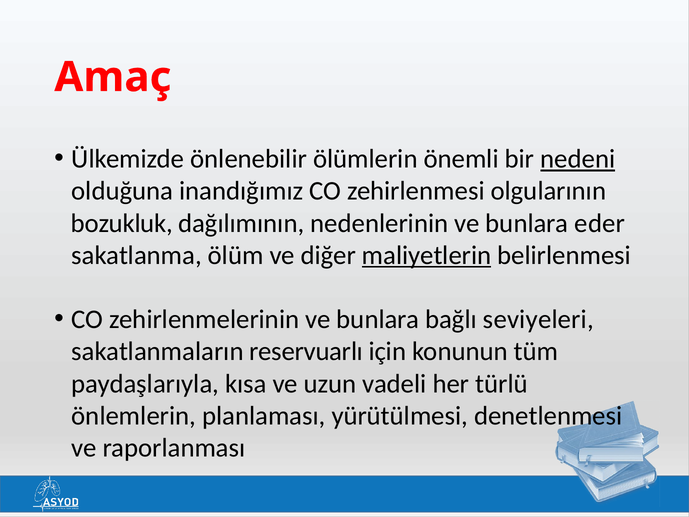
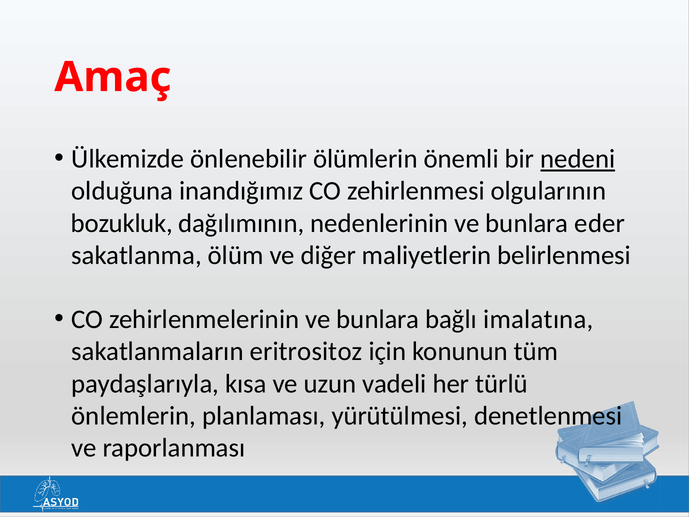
maliyetlerin underline: present -> none (427, 255)
seviyeleri: seviyeleri -> imalatına (538, 319)
reservuarlı: reservuarlı -> eritrositoz (306, 351)
